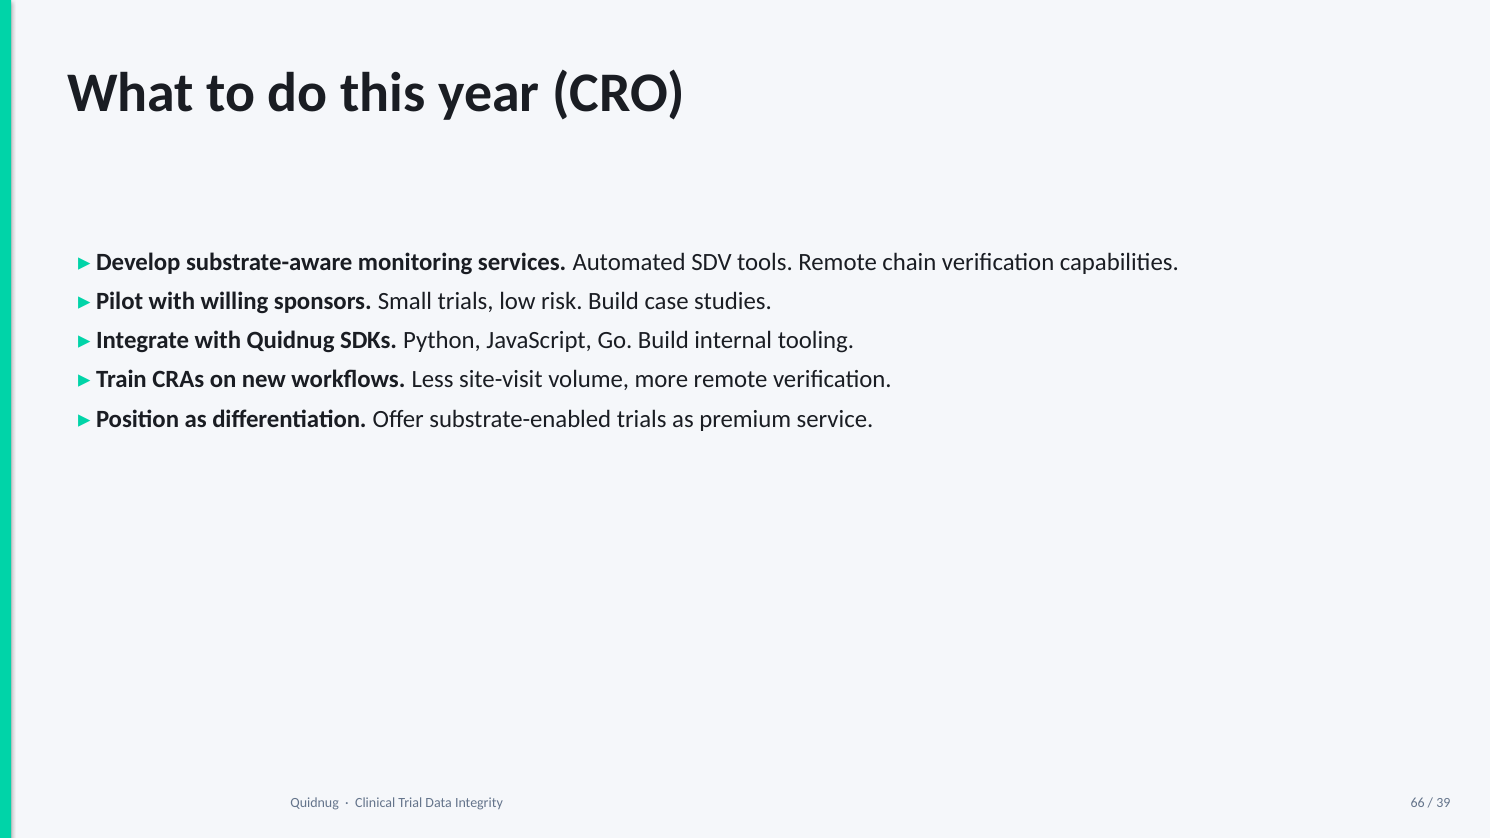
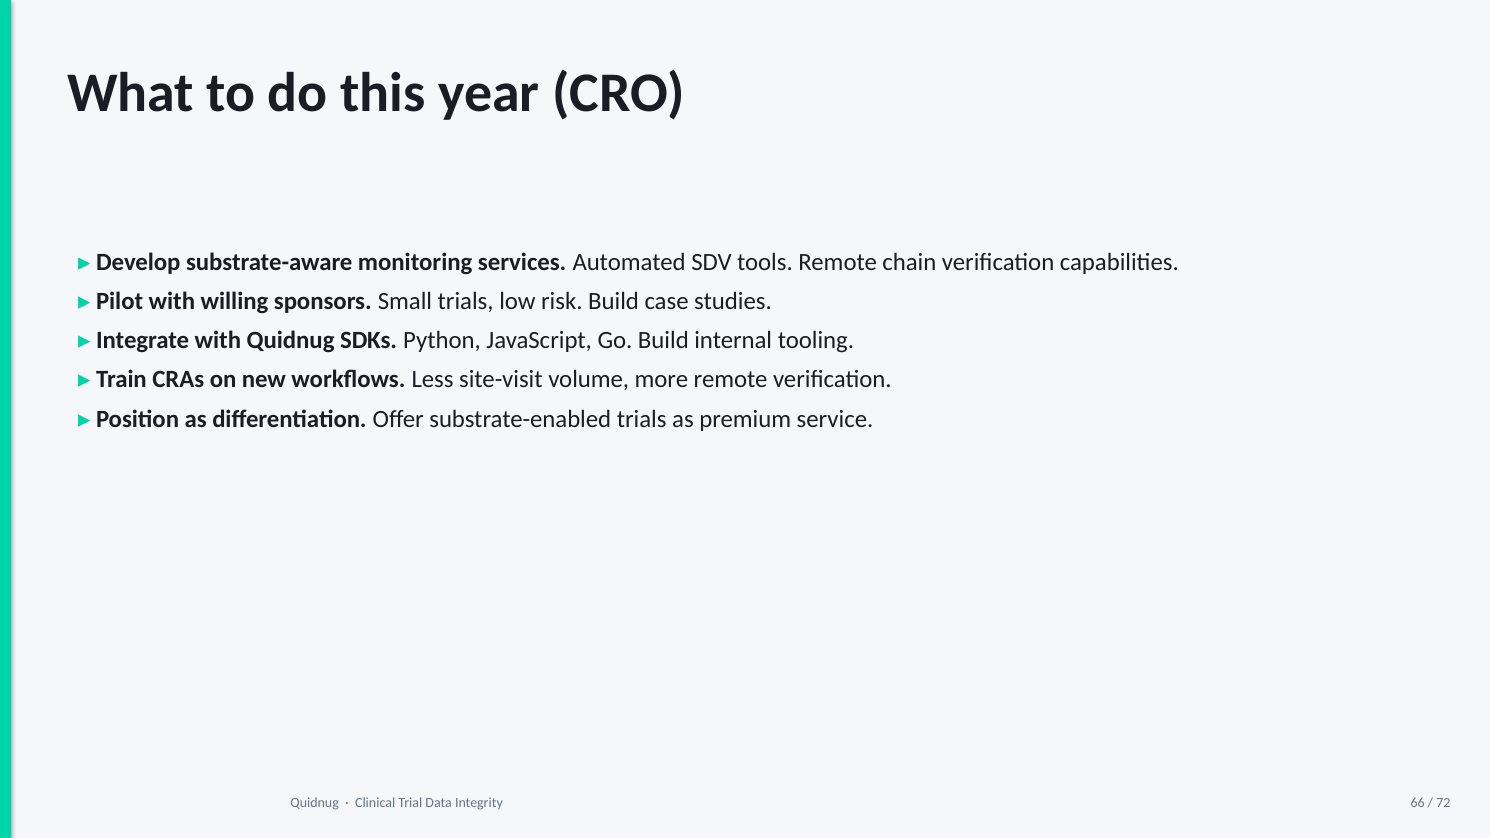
39: 39 -> 72 (1443, 803)
